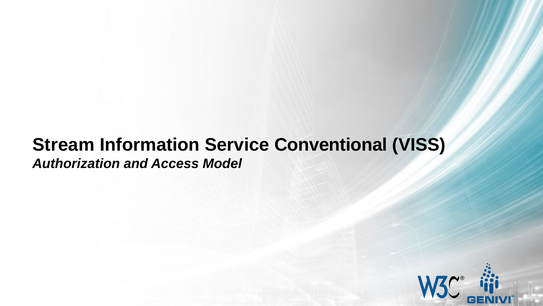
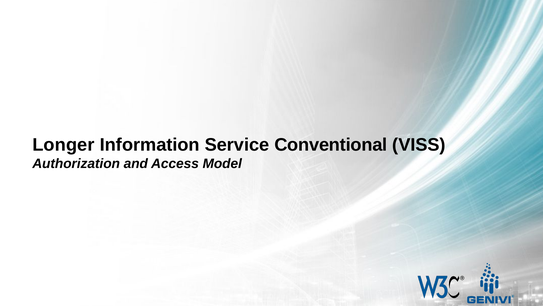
Stream: Stream -> Longer (63, 145)
